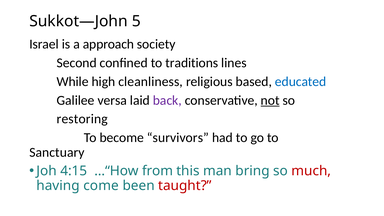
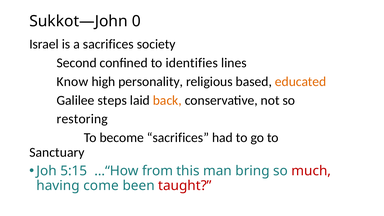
5: 5 -> 0 (136, 21)
a approach: approach -> sacrifices (108, 44)
traditions: traditions -> identifies (192, 63)
While: While -> Know (72, 82)
cleanliness: cleanliness -> personality (151, 82)
educated colour: blue -> orange (301, 82)
versa: versa -> steps (112, 100)
back colour: purple -> orange (167, 100)
not underline: present -> none (270, 100)
become survivors: survivors -> sacrifices (178, 138)
4:15: 4:15 -> 5:15 (74, 171)
